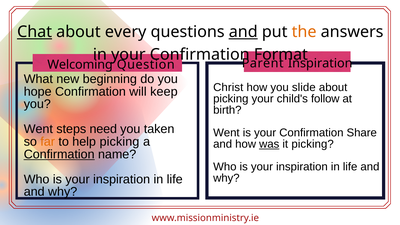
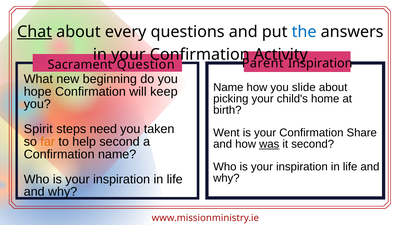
and underline: present -> none (243, 32)
the colour: orange -> blue (304, 32)
Format: Format -> Activity (281, 54)
Welcoming: Welcoming -> Sacrament (80, 65)
Christ: Christ -> Name (228, 87)
follow: follow -> home (325, 99)
Went: Went -> Spirit (38, 129)
help picking: picking -> second (120, 142)
it picking: picking -> second (313, 144)
Confirmation underline: present -> none (59, 154)
